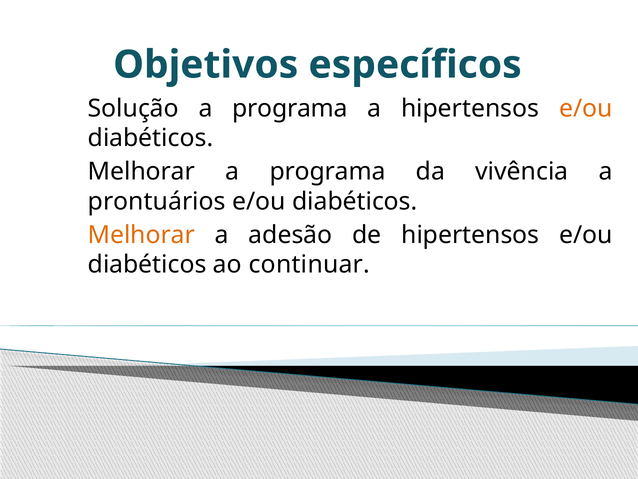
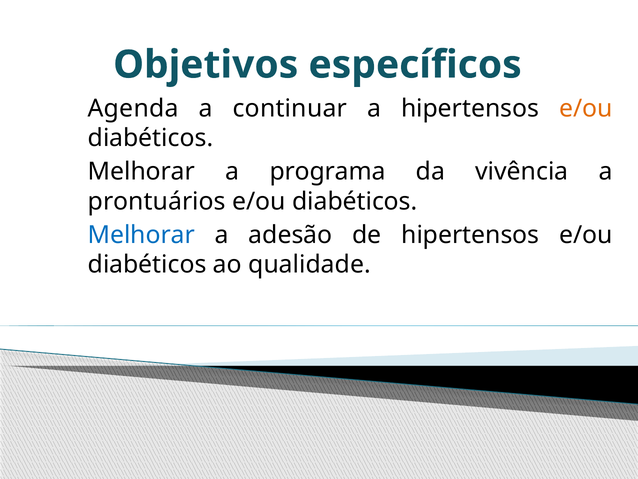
Solução: Solução -> Agenda (133, 108)
programa: programa -> continuar (290, 108)
Melhorar colour: orange -> blue (141, 235)
continuar: continuar -> qualidade (309, 264)
